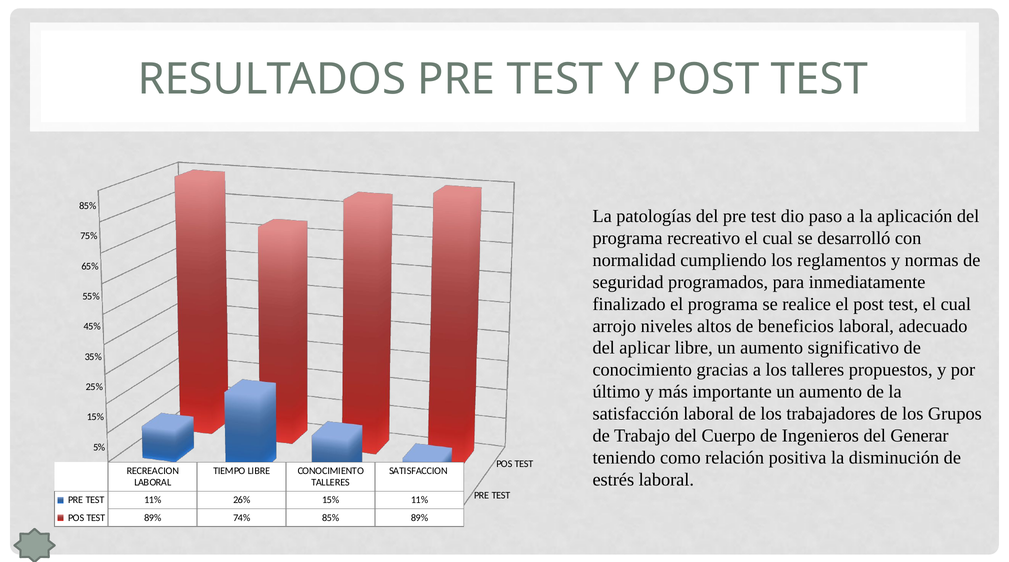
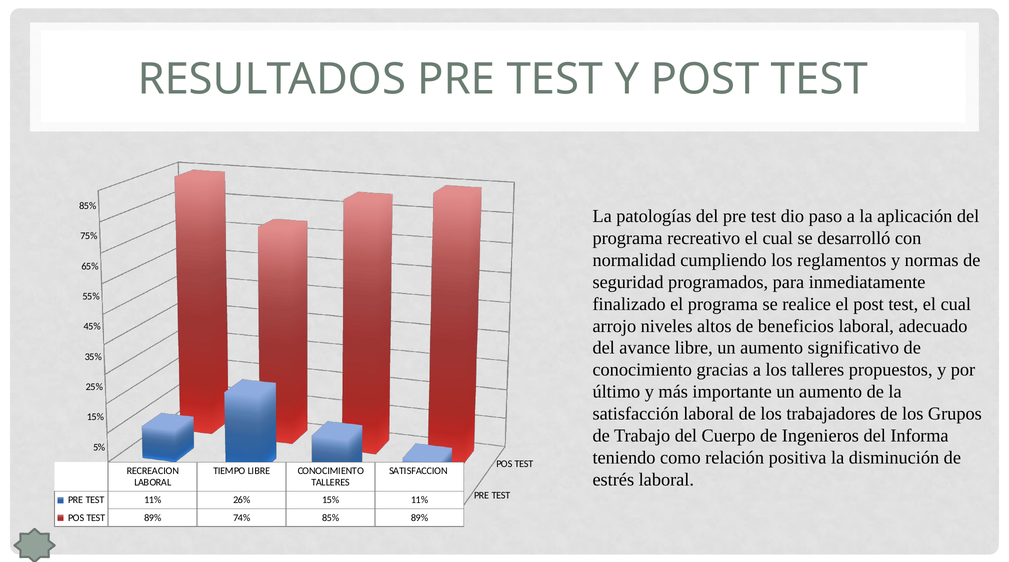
aplicar: aplicar -> avance (645, 348)
Generar: Generar -> Informa (919, 436)
